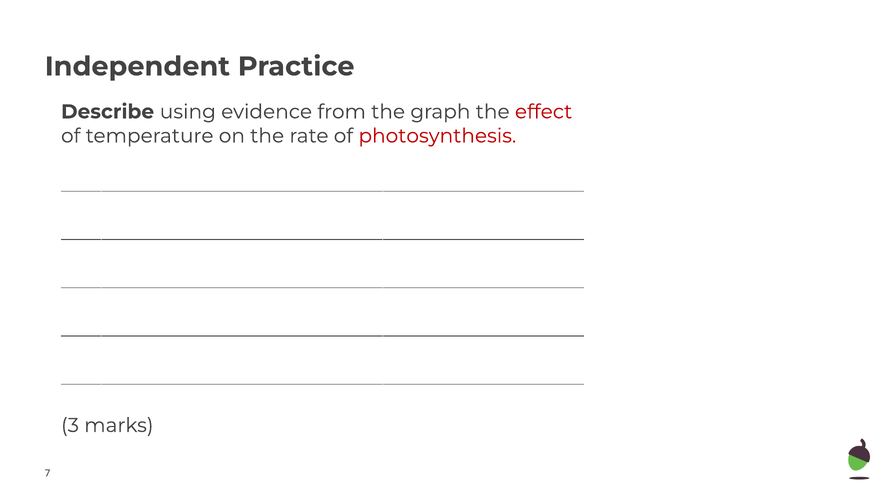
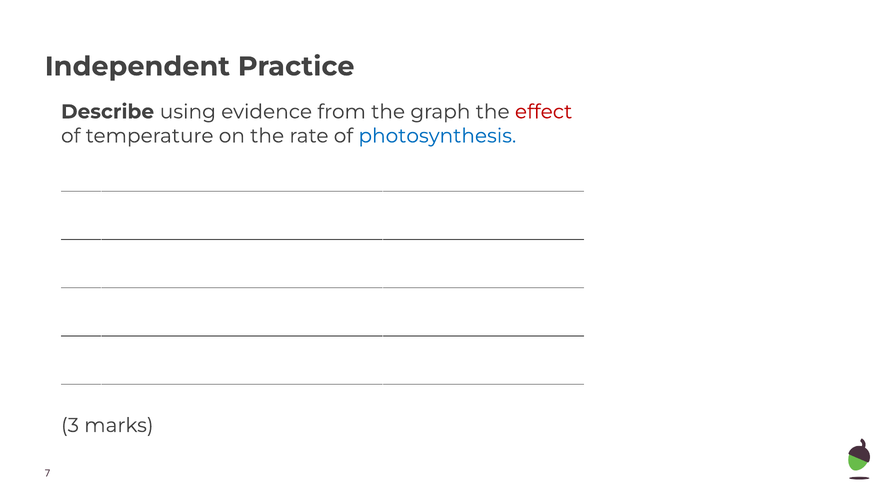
photosynthesis colour: red -> blue (437, 136)
